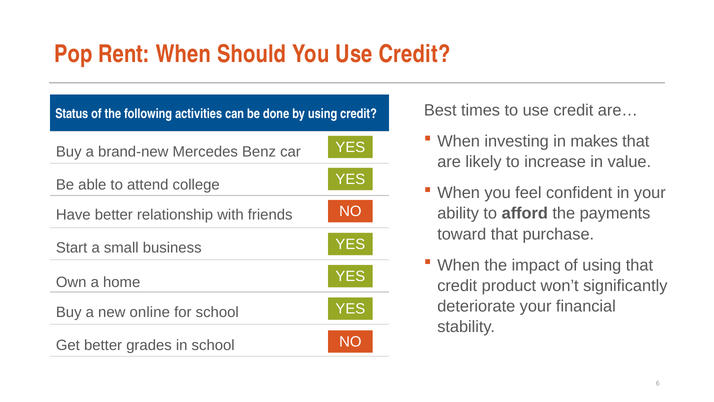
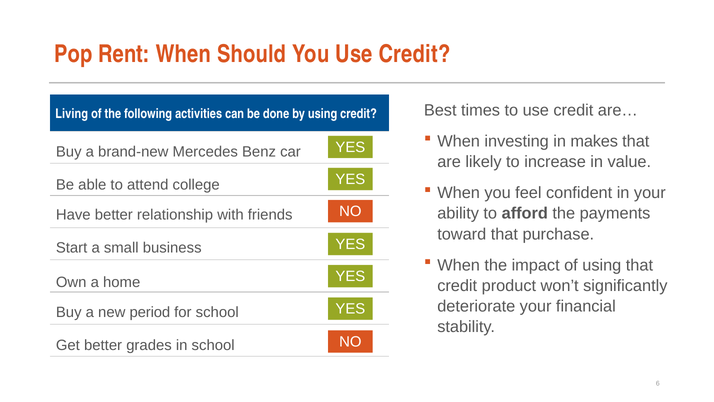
Status: Status -> Living (72, 114)
online: online -> period (150, 312)
